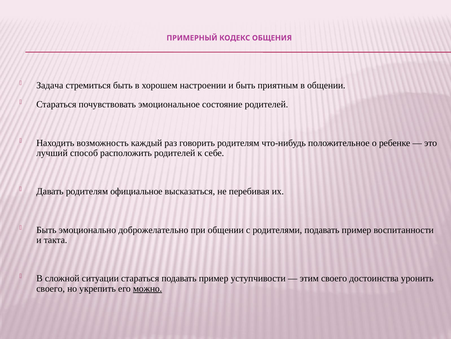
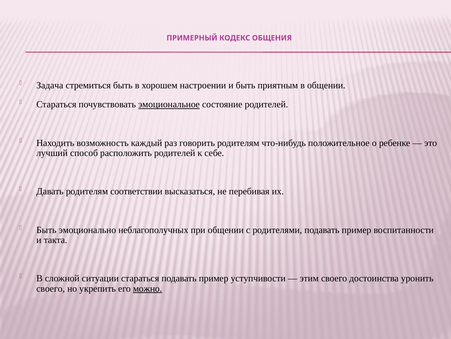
эмоциональное underline: none -> present (169, 104)
официальное: официальное -> соответствии (136, 191)
доброжелательно: доброжелательно -> неблагополучных (153, 229)
